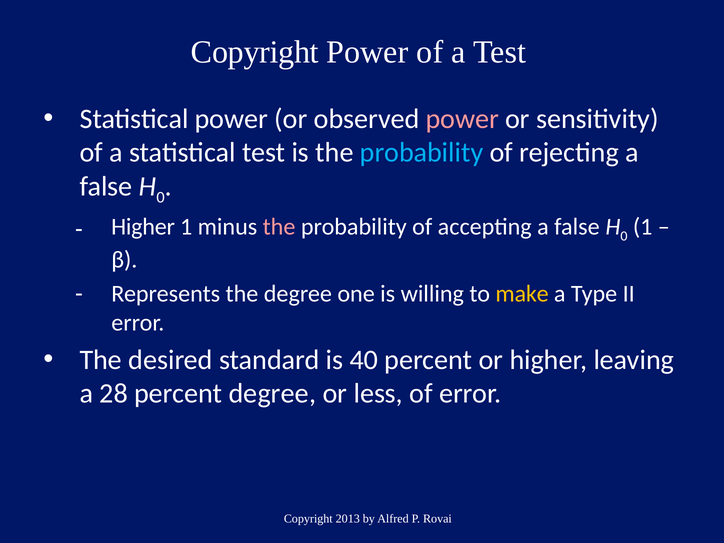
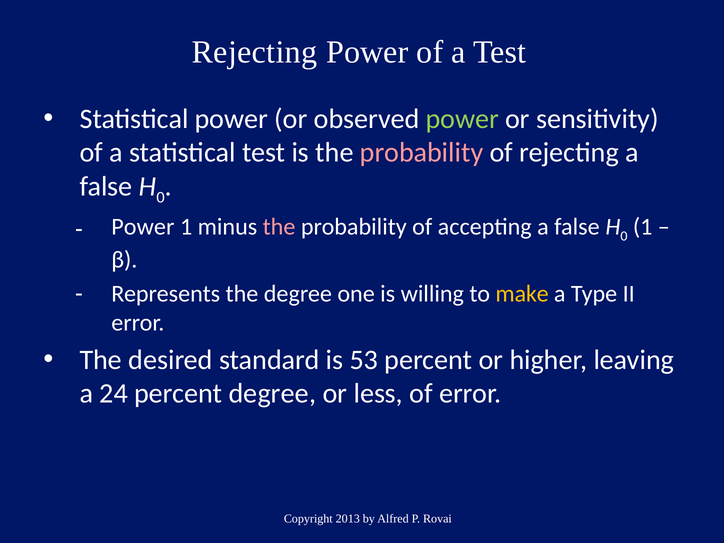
Copyright: Copyright -> Rejecting (255, 52)
power colour: pink -> light green (462, 119)
probability colour: light blue -> pink (422, 153)
Higher: Higher -> Power (143, 227)
40: 40 -> 53 (364, 360)
28: 28 -> 24 (114, 394)
